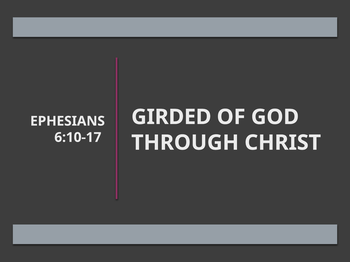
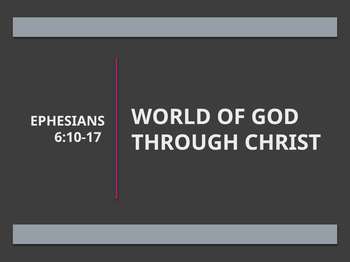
GIRDED: GIRDED -> WORLD (171, 117)
